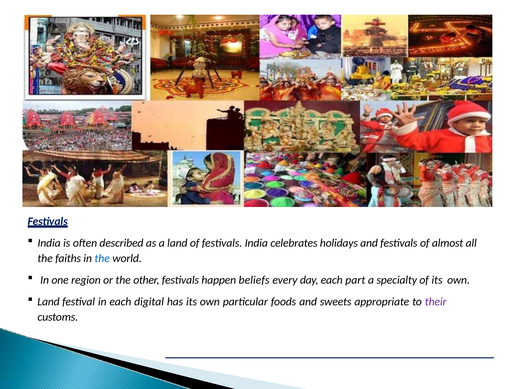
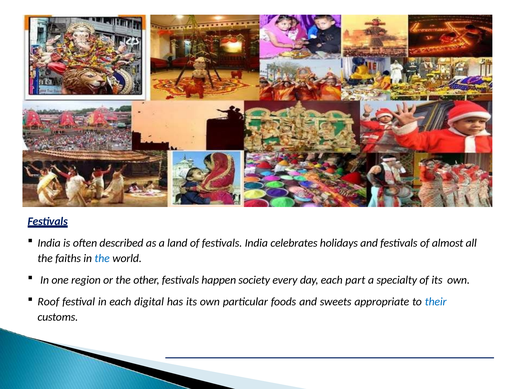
beliefs: beliefs -> society (254, 280)
Land: Land -> Roof (48, 302)
their colour: purple -> blue (436, 302)
